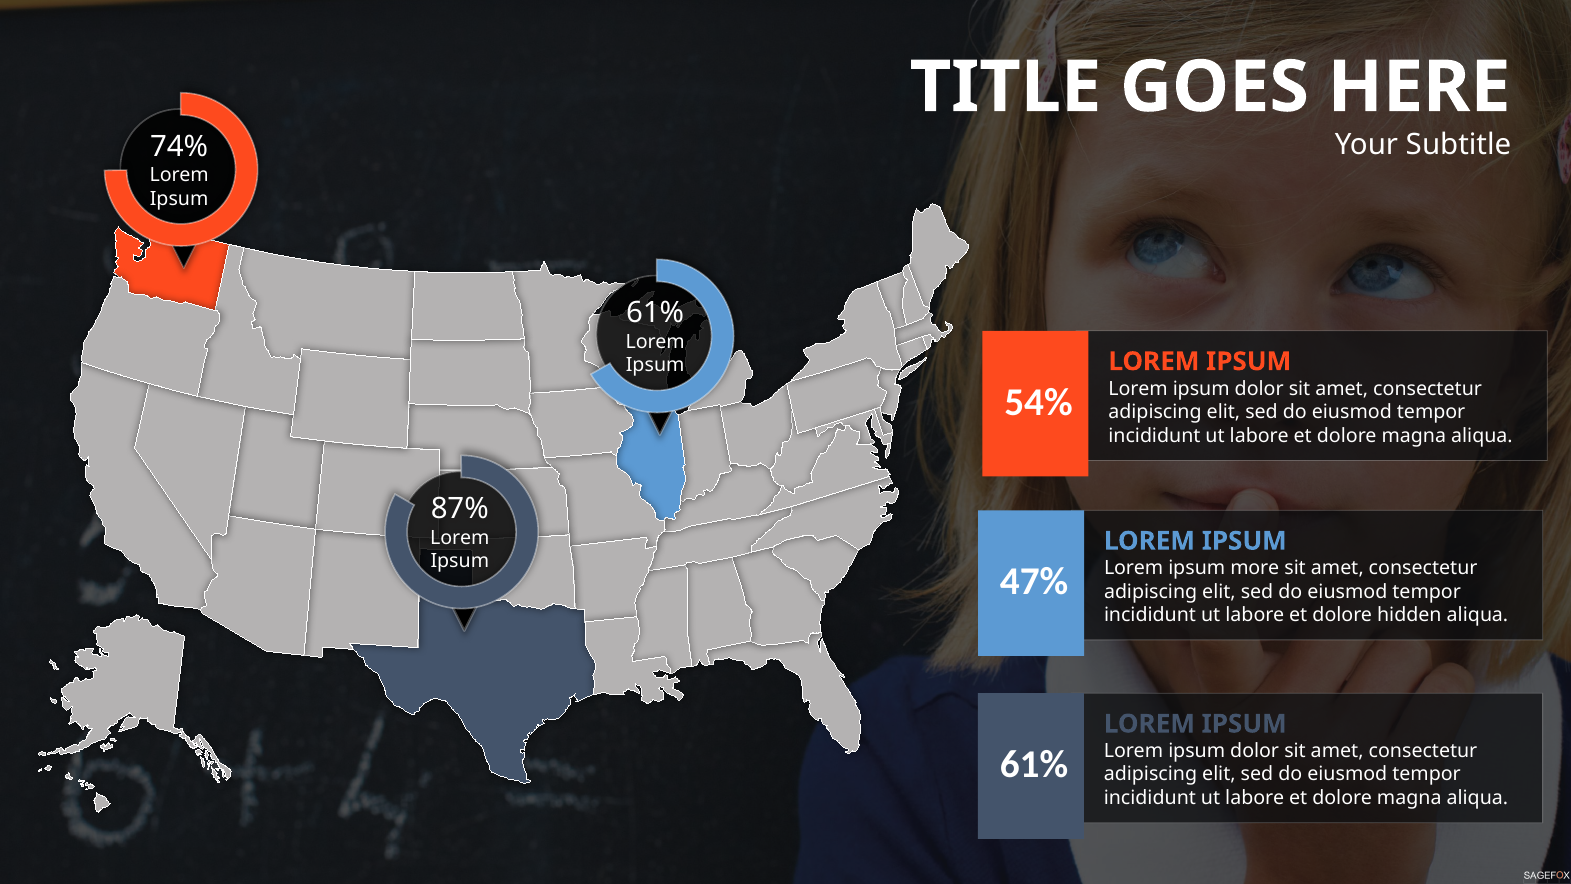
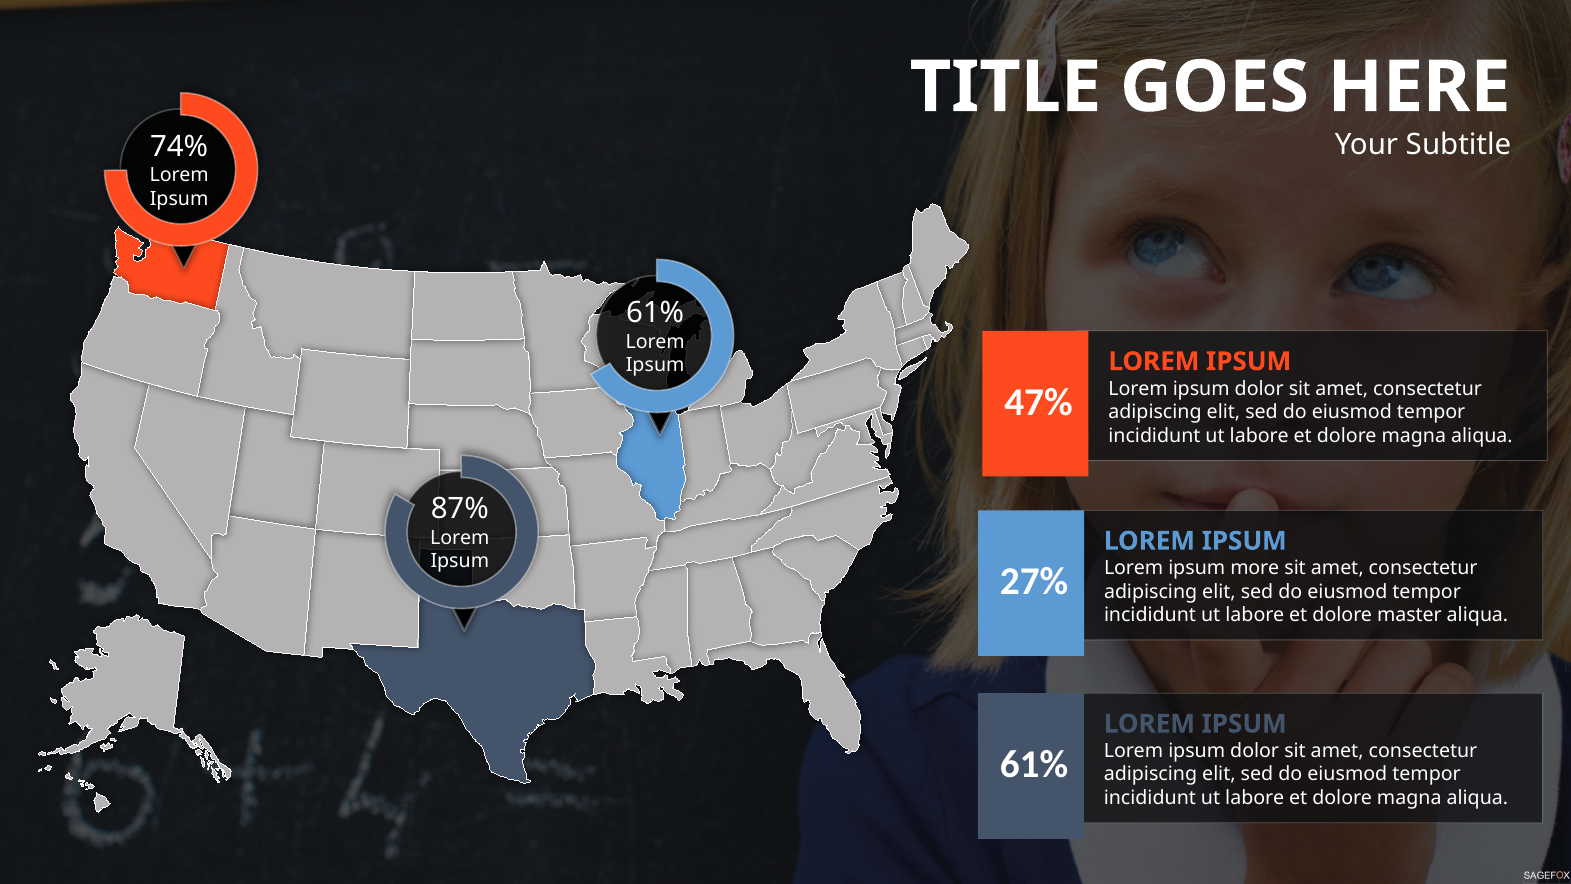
54%: 54% -> 47% (1039, 402)
47%: 47% -> 27% (1034, 582)
hidden: hidden -> master (1409, 615)
